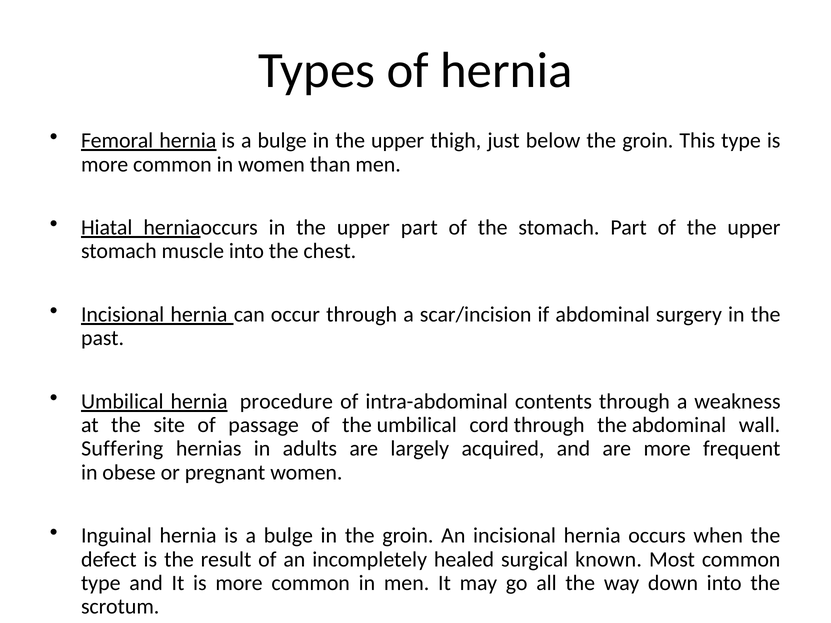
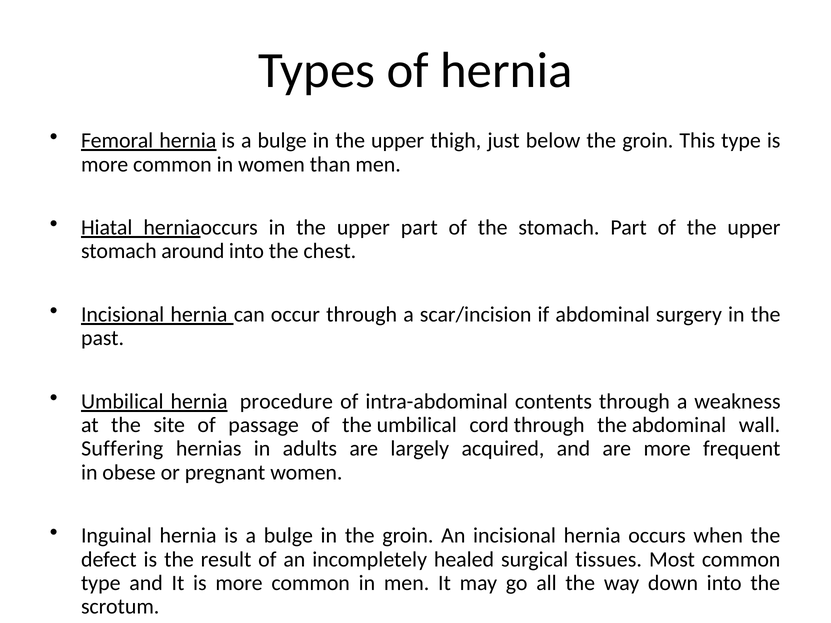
muscle: muscle -> around (193, 251)
known: known -> tissues (609, 560)
